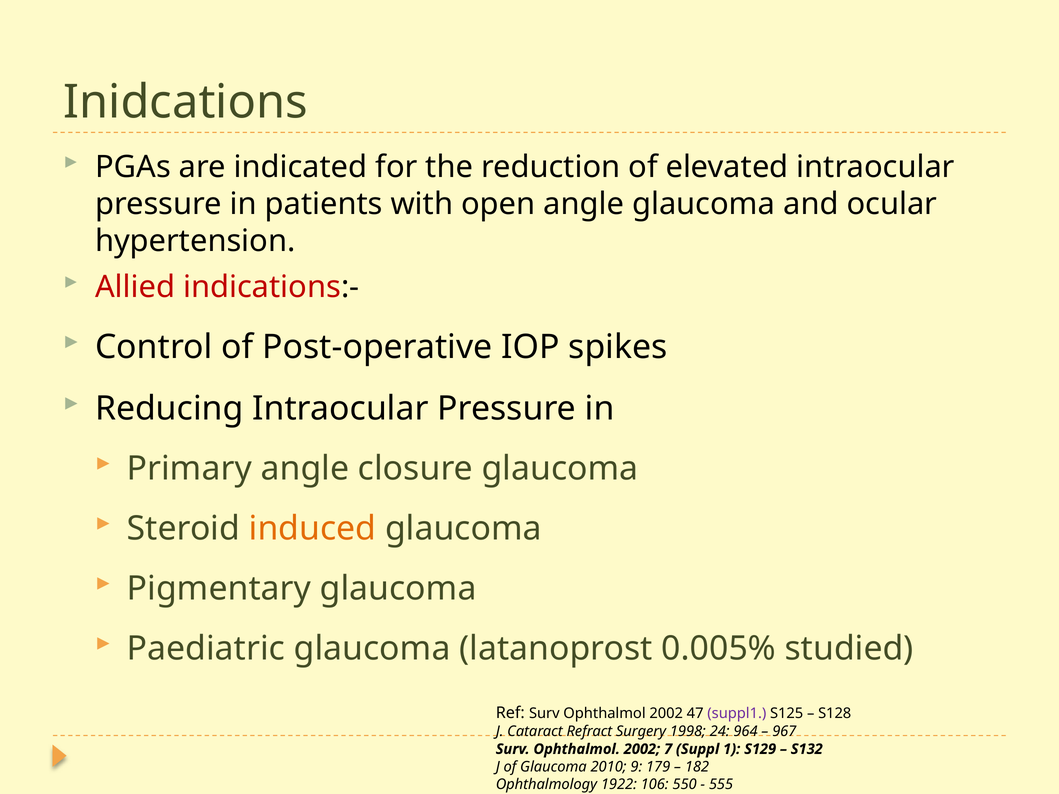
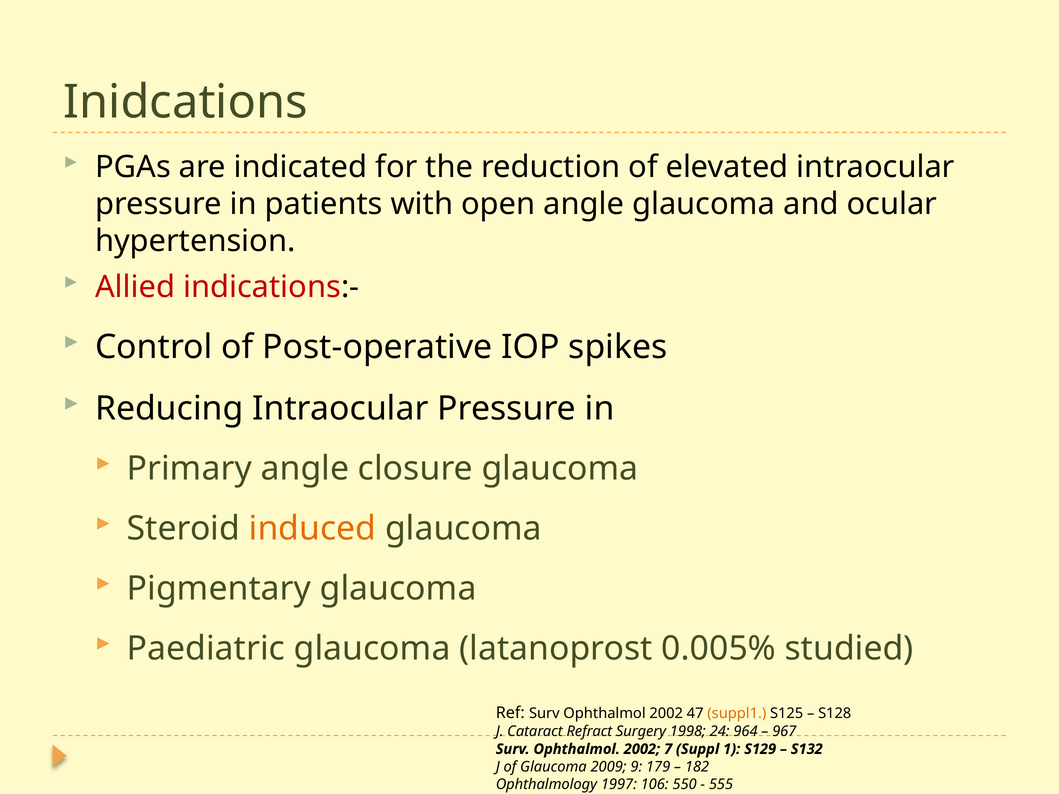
suppl1 colour: purple -> orange (737, 714)
2010: 2010 -> 2009 (609, 767)
1922: 1922 -> 1997 (619, 785)
